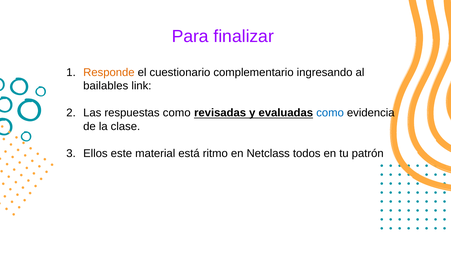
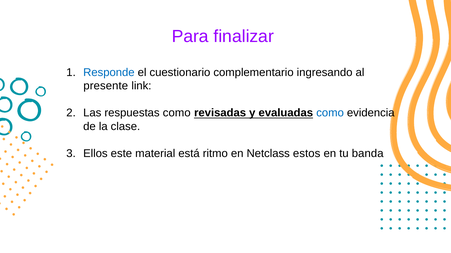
Responde colour: orange -> blue (109, 73)
bailables: bailables -> presente (106, 86)
todos: todos -> estos (307, 154)
patrón: patrón -> banda (368, 154)
